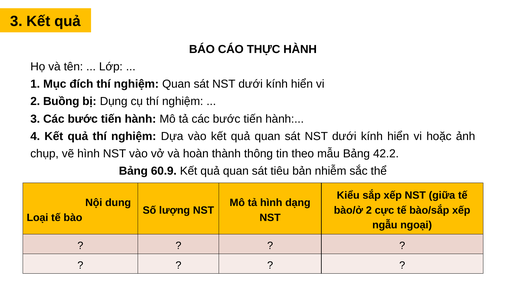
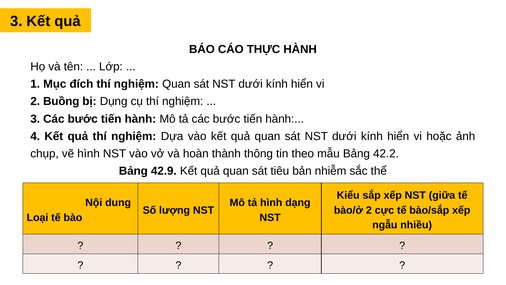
60.9: 60.9 -> 42.9 (164, 171)
ngoại: ngoại -> nhiều (416, 225)
